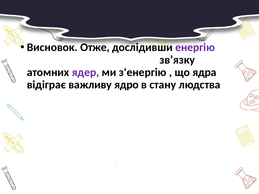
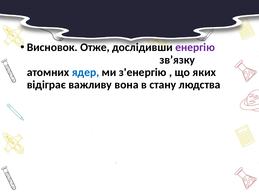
ядер colour: purple -> blue (86, 72)
ядра: ядра -> яких (204, 72)
ядро: ядро -> вона (126, 85)
